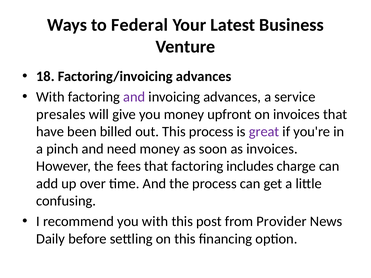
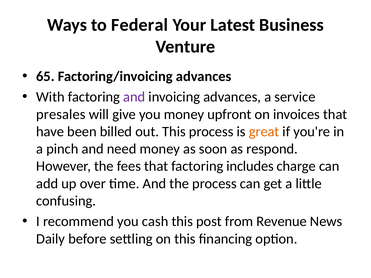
18: 18 -> 65 (45, 76)
great colour: purple -> orange (264, 132)
as invoices: invoices -> respond (272, 149)
you with: with -> cash (155, 222)
Provider: Provider -> Revenue (282, 222)
